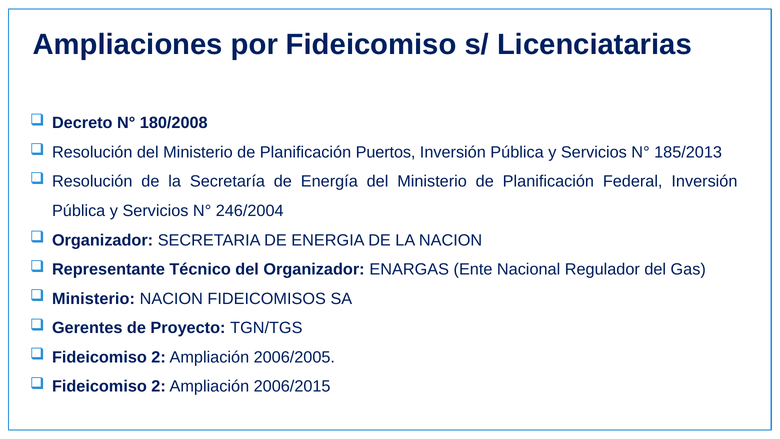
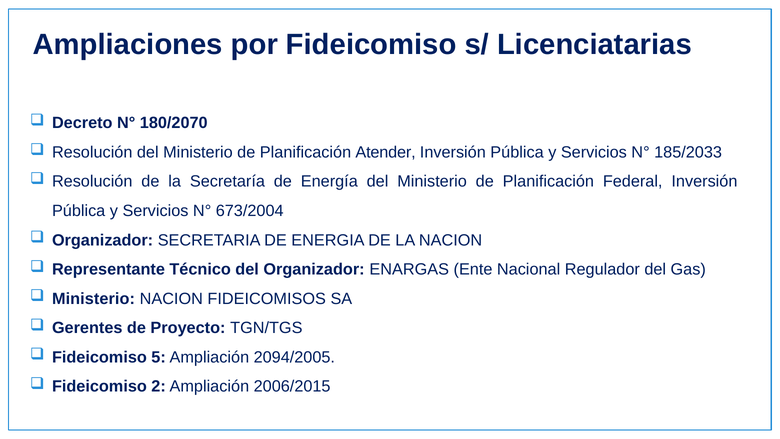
180/2008: 180/2008 -> 180/2070 (174, 123)
Puertos: Puertos -> Atender (386, 152)
185/2013: 185/2013 -> 185/2033 (688, 152)
246/2004: 246/2004 -> 673/2004 (250, 211)
2: 2 -> 5 (159, 357)
2006/2005: 2006/2005 -> 2094/2005 (294, 357)
